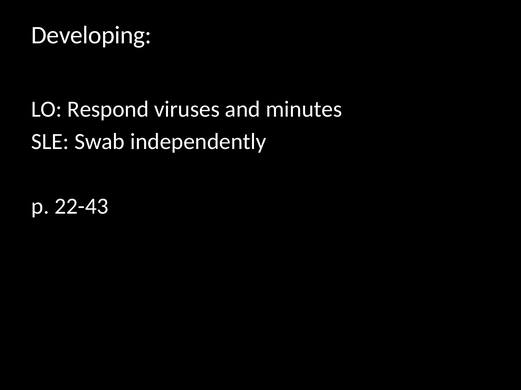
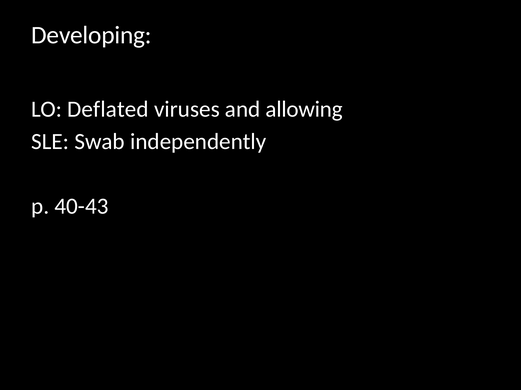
Respond: Respond -> Deflated (108, 109)
minutes: minutes -> allowing (304, 109)
22-43: 22-43 -> 40-43 (81, 207)
